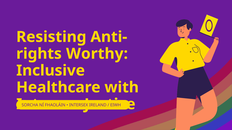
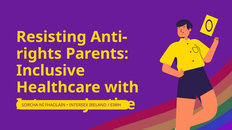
Worthy: Worthy -> Parents (97, 54)
